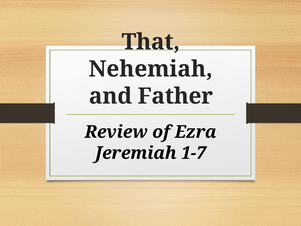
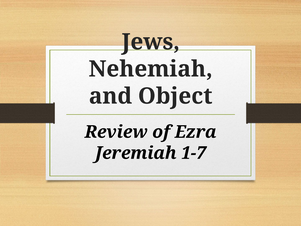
That: That -> Jews (151, 42)
Father: Father -> Object (175, 96)
